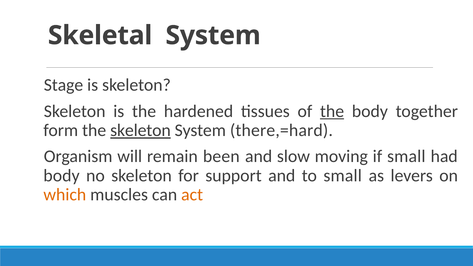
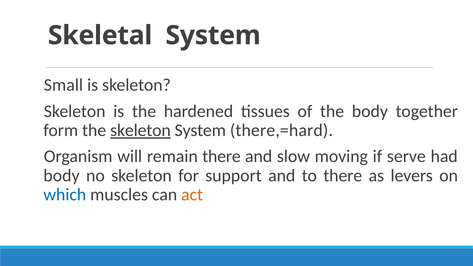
Stage: Stage -> Small (63, 85)
the underline: present -> none (332, 111)
remain been: been -> there (221, 156)
if small: small -> serve (406, 156)
to small: small -> there (343, 176)
which colour: orange -> blue (65, 195)
